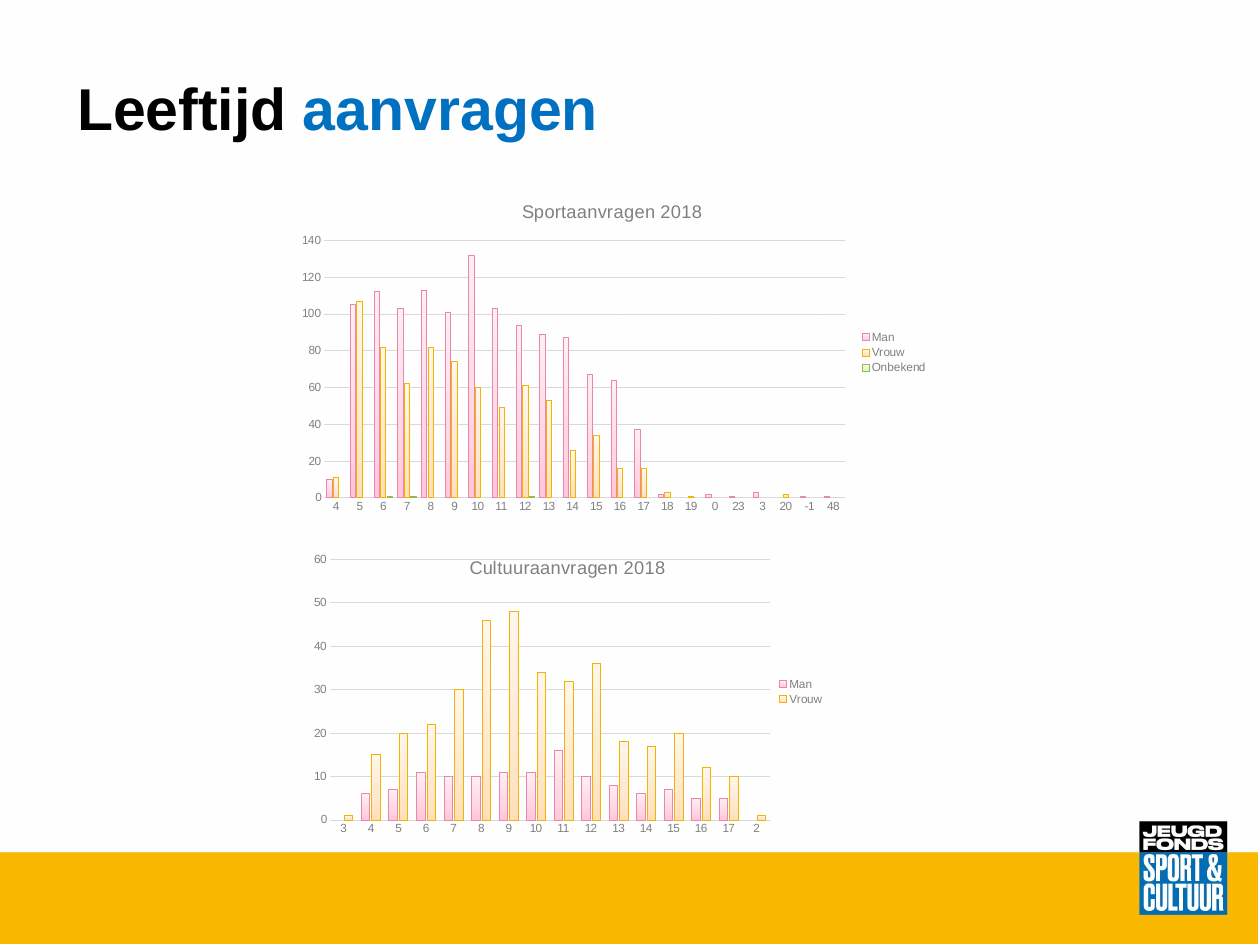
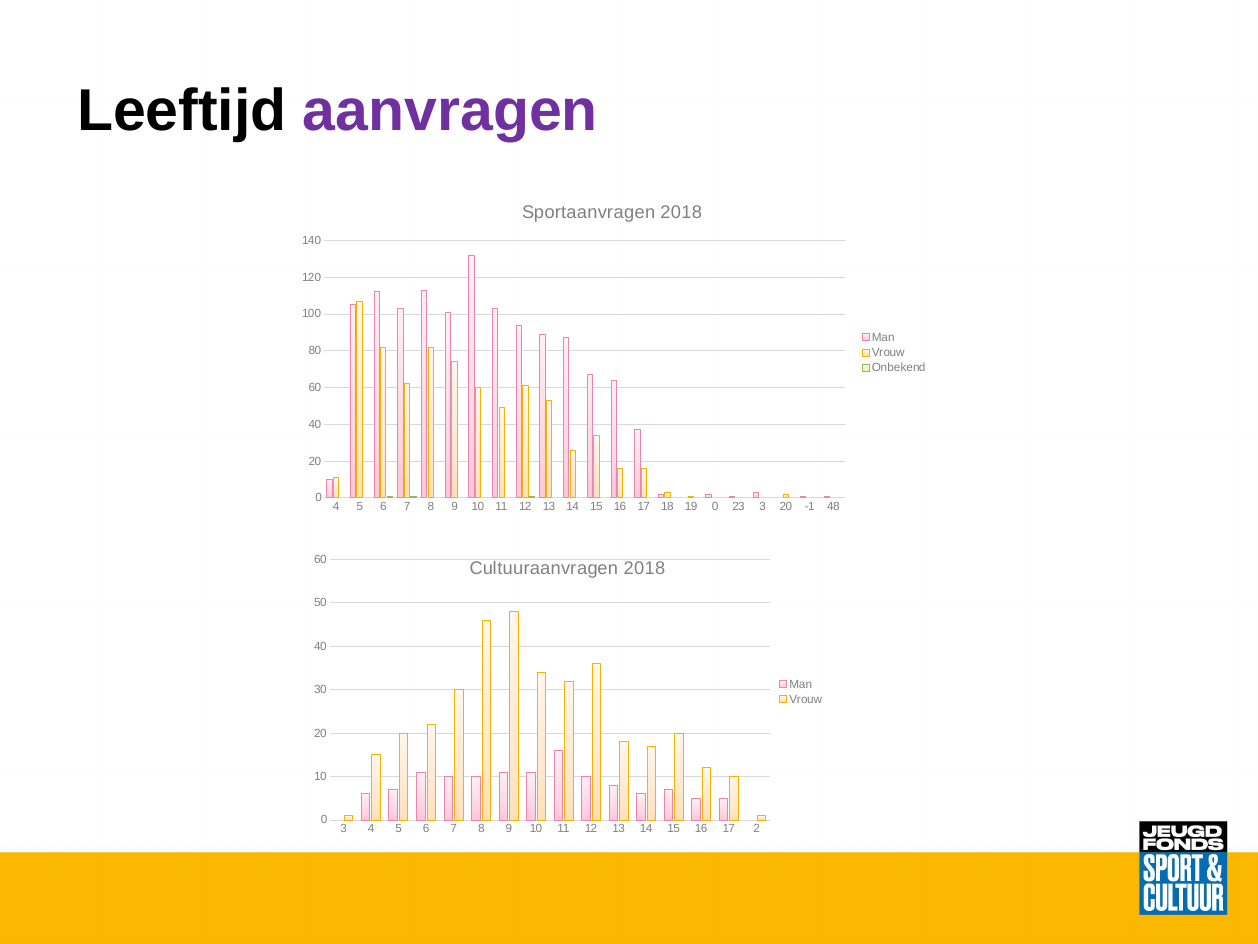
aanvragen colour: blue -> purple (450, 111)
